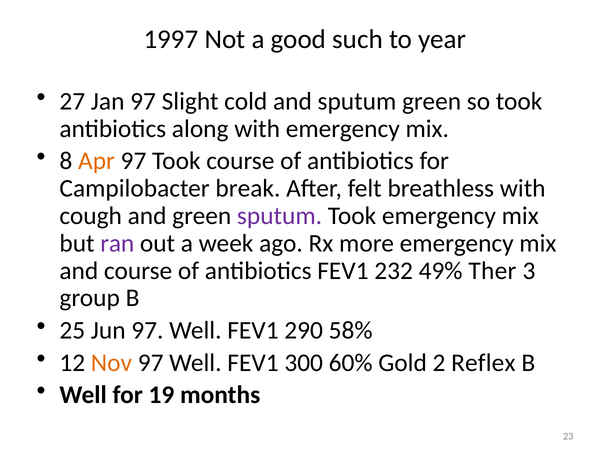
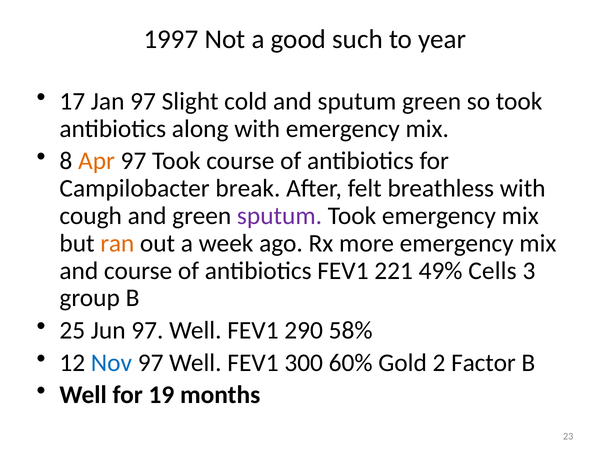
27: 27 -> 17 (72, 101)
ran colour: purple -> orange (117, 244)
232: 232 -> 221 (394, 271)
Ther: Ther -> Cells (492, 271)
Nov colour: orange -> blue (111, 363)
Reflex: Reflex -> Factor (483, 363)
